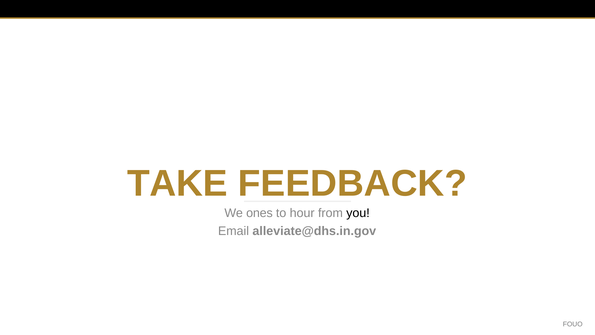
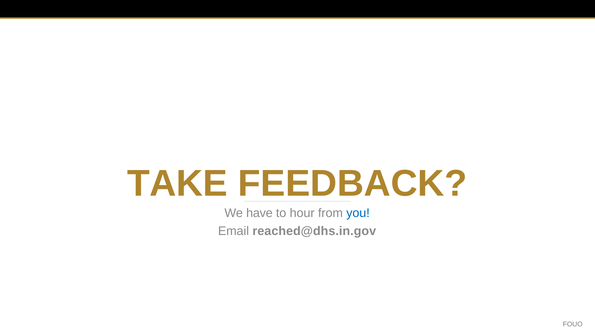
ones: ones -> have (259, 213)
you colour: black -> blue (358, 213)
alleviate@dhs.in.gov: alleviate@dhs.in.gov -> reached@dhs.in.gov (314, 231)
